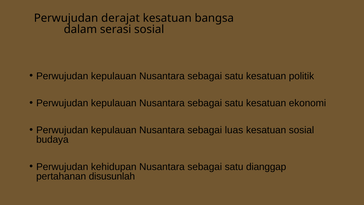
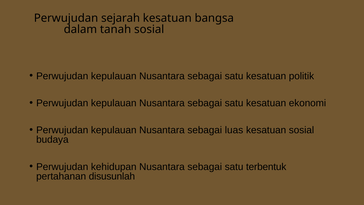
derajat: derajat -> sejarah (121, 18)
serasi: serasi -> tanah (116, 29)
dianggap: dianggap -> terbentuk (266, 167)
